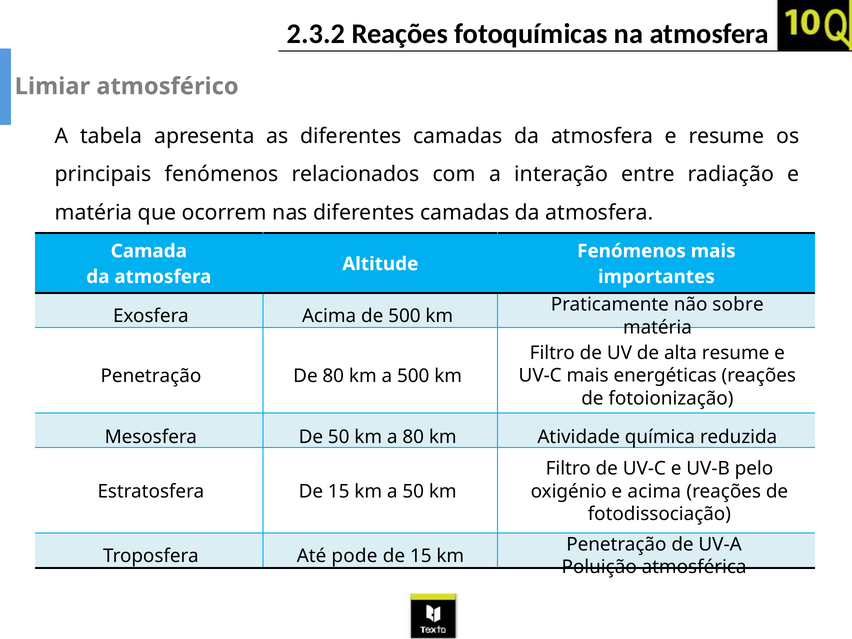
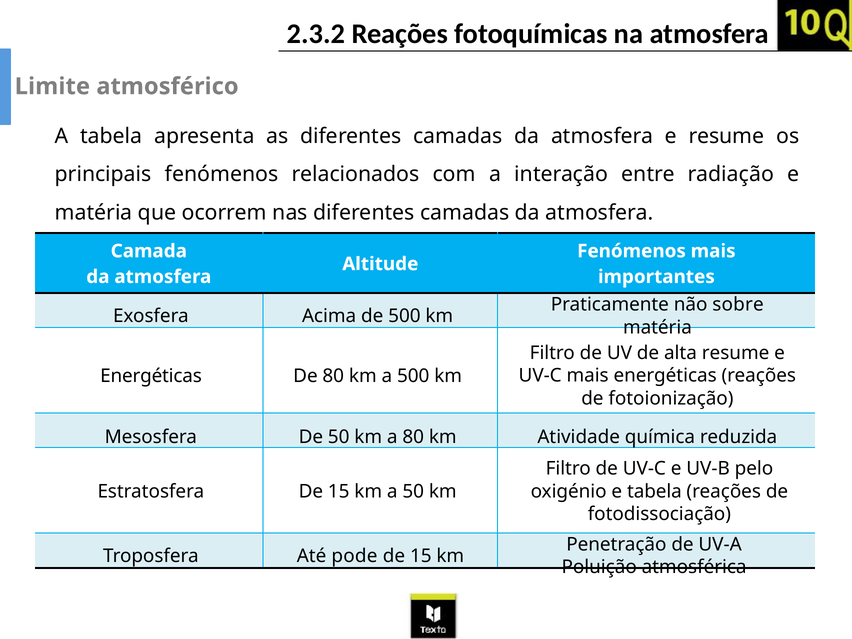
Limiar: Limiar -> Limite (52, 86)
Penetração: Penetração -> Energéticas (151, 376)
e acima: acima -> tabela (654, 491)
